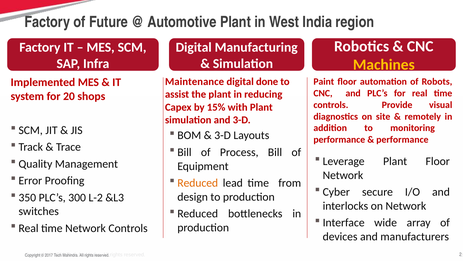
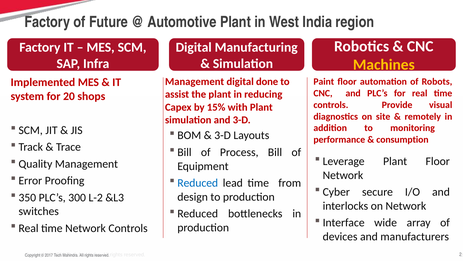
Maintenance: Maintenance -> Management (195, 81)
performance: performance -> consumption (402, 139)
Reduced colour: orange -> blue (198, 183)
